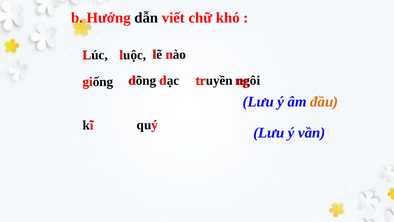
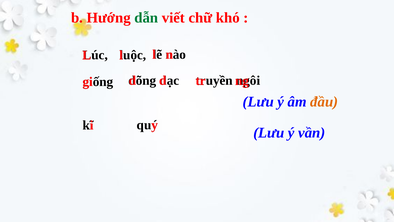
dẫn colour: black -> green (146, 18)
